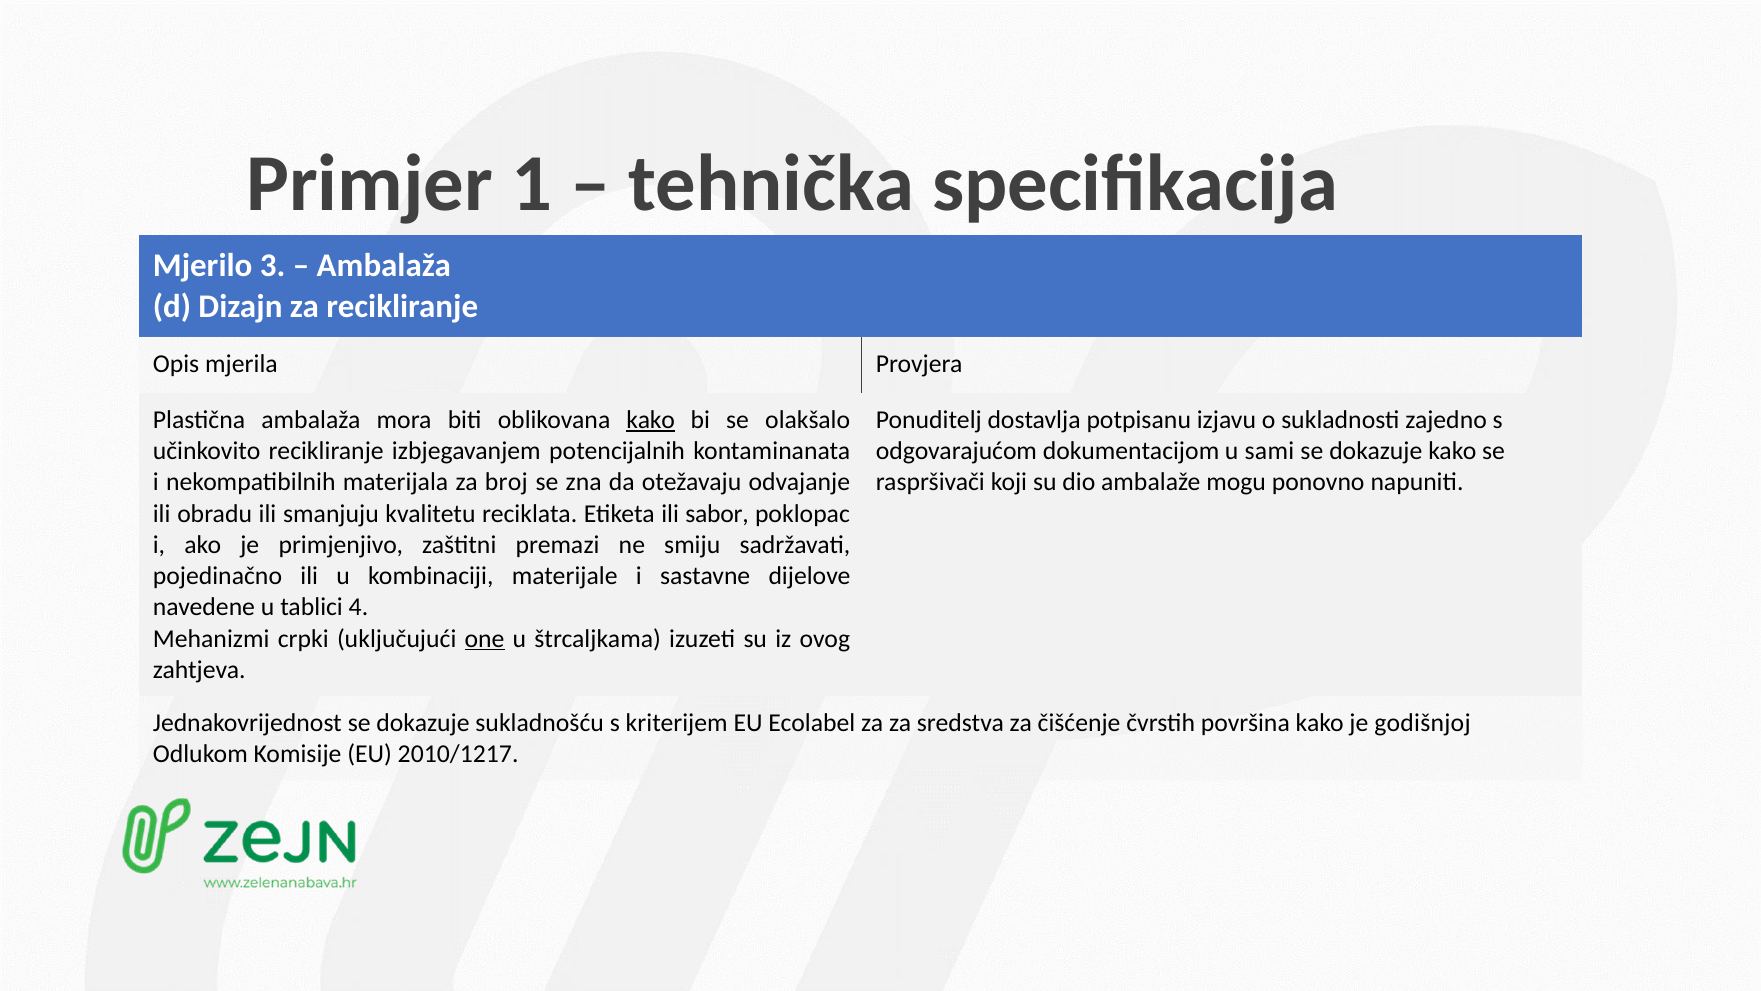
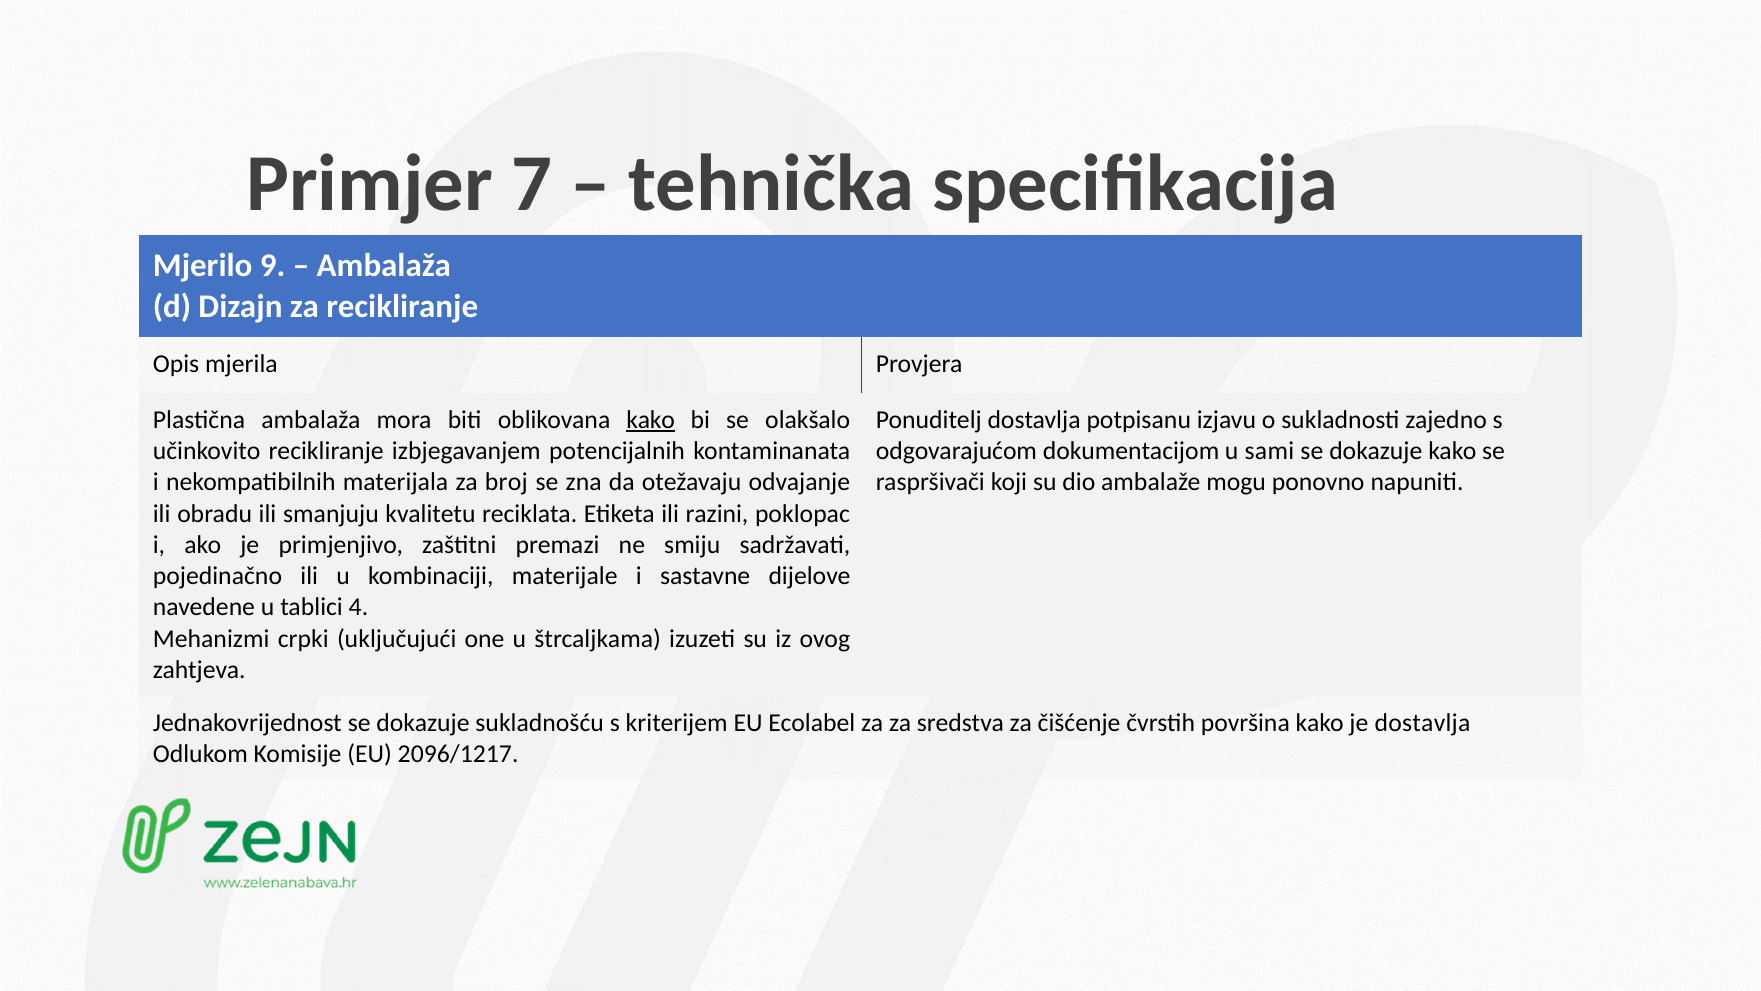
1: 1 -> 7 (532, 184)
3: 3 -> 9 (273, 266)
sabor: sabor -> razini (717, 513)
one underline: present -> none (485, 638)
je godišnjoj: godišnjoj -> dostavlja (1422, 723)
2010/1217: 2010/1217 -> 2096/1217 (458, 754)
